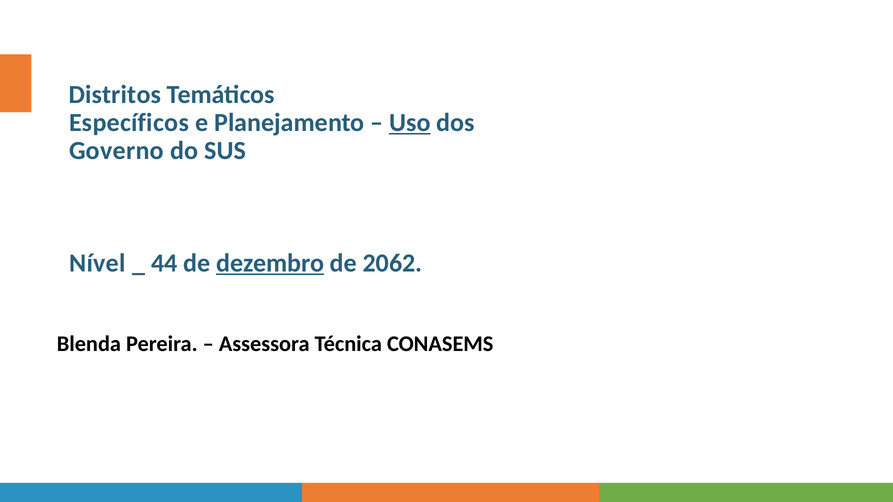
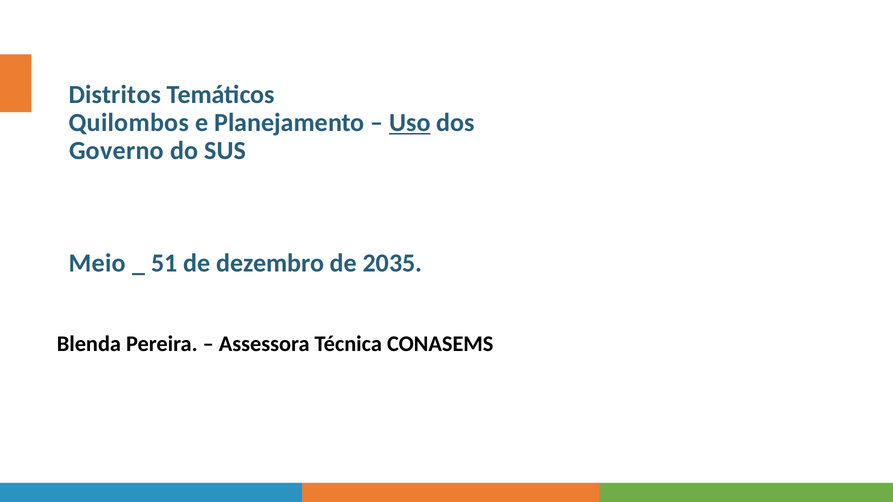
Específicos: Específicos -> Quilombos (129, 123)
Nível: Nível -> Meio (97, 263)
44: 44 -> 51 (164, 263)
dezembro underline: present -> none (270, 263)
2062: 2062 -> 2035 (393, 263)
